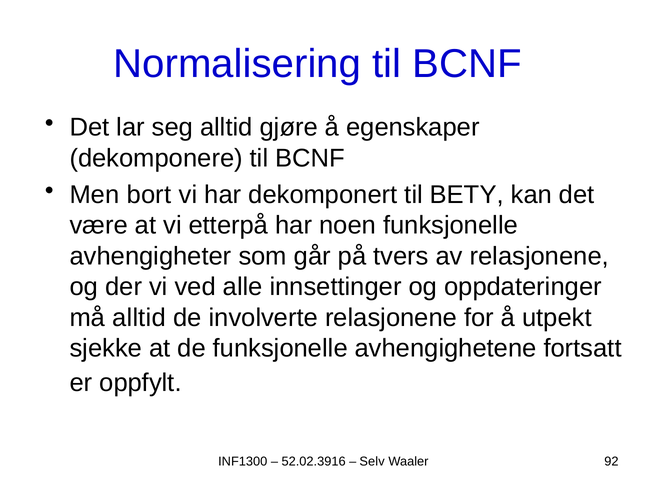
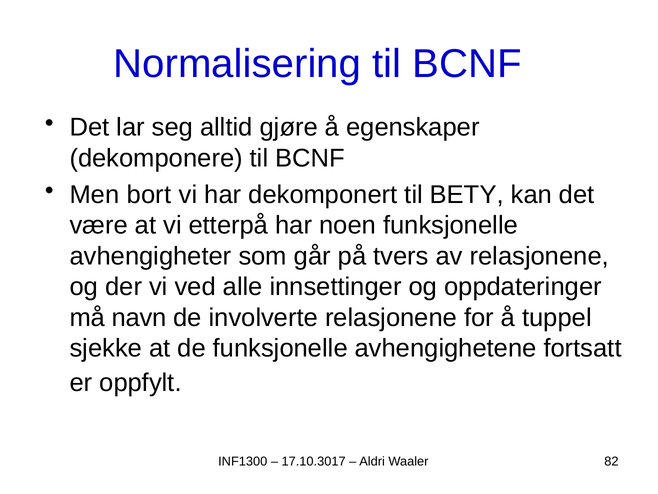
må alltid: alltid -> navn (139, 317)
utpekt: utpekt -> tuppel (557, 317)
52.02.3916: 52.02.3916 -> 17.10.3017 (314, 461)
Selv: Selv -> Aldri (372, 461)
92: 92 -> 82 (611, 461)
